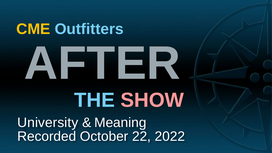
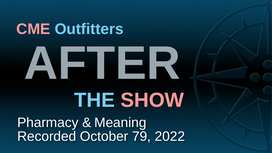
CME colour: yellow -> pink (33, 29)
University: University -> Pharmacy (48, 123)
22: 22 -> 79 (142, 136)
